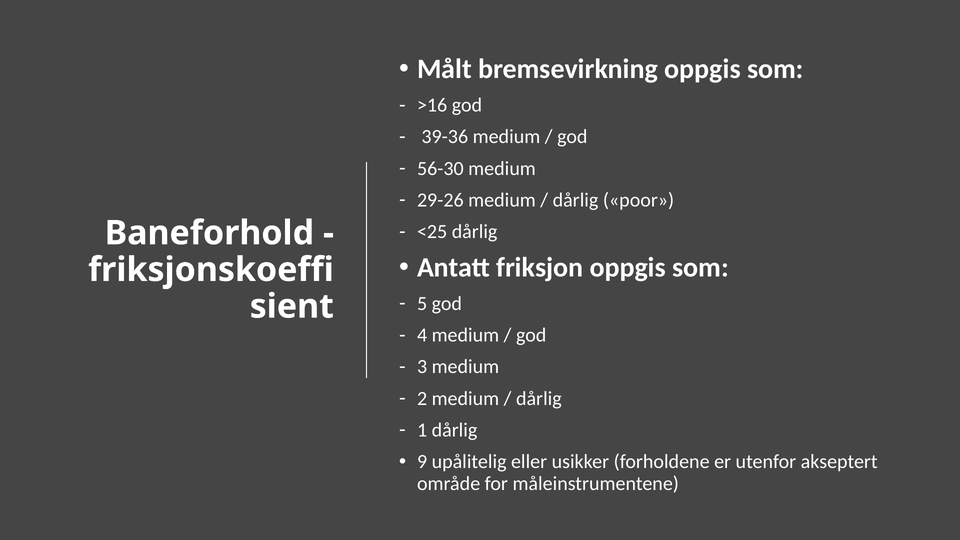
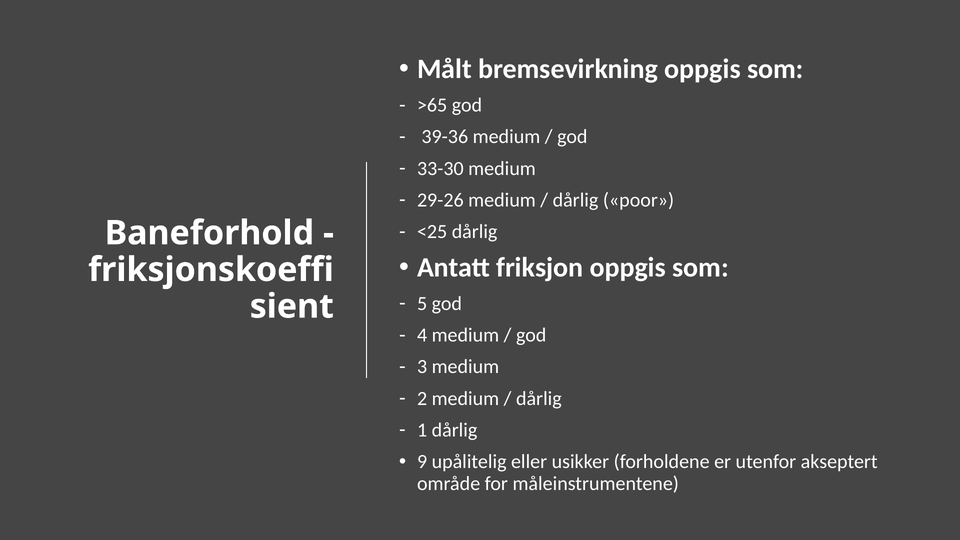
>16: >16 -> >65 (432, 105)
56-30: 56-30 -> 33-30 (440, 169)
